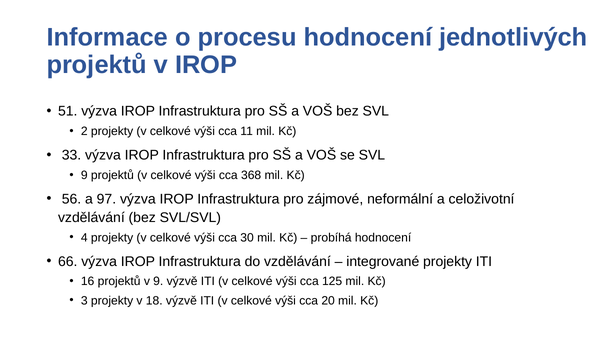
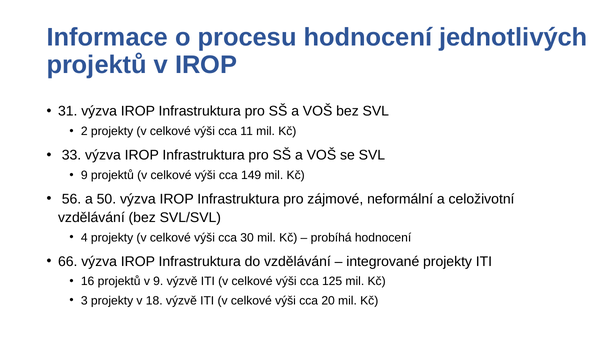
51: 51 -> 31 (68, 112)
368: 368 -> 149 (251, 176)
97: 97 -> 50 (106, 199)
